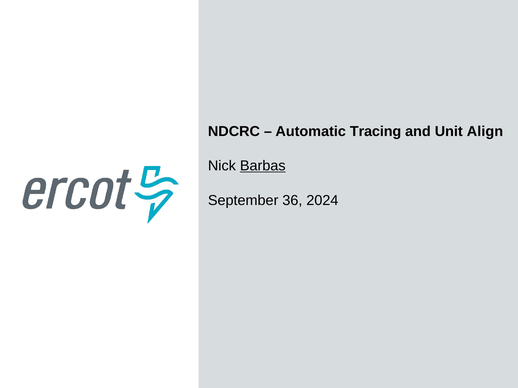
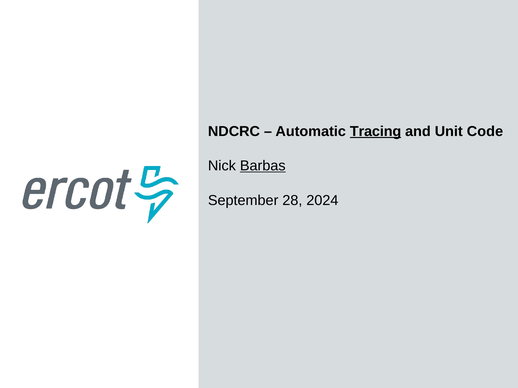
Tracing underline: none -> present (376, 131)
Align: Align -> Code (485, 131)
36: 36 -> 28 (292, 201)
